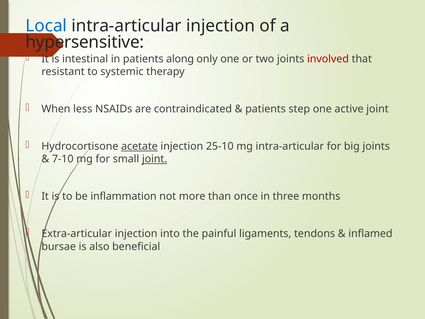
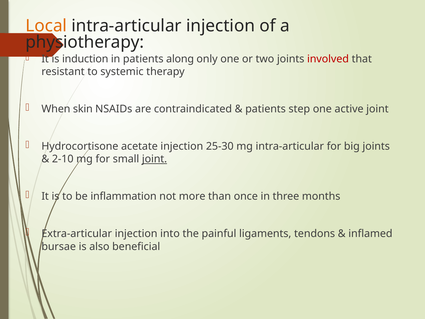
Local colour: blue -> orange (46, 26)
hypersensitive: hypersensitive -> physiotherapy (85, 42)
intestinal: intestinal -> induction (85, 59)
less: less -> skin (83, 109)
acetate underline: present -> none (139, 146)
25-10: 25-10 -> 25-30 (220, 146)
7-10: 7-10 -> 2-10 (63, 159)
